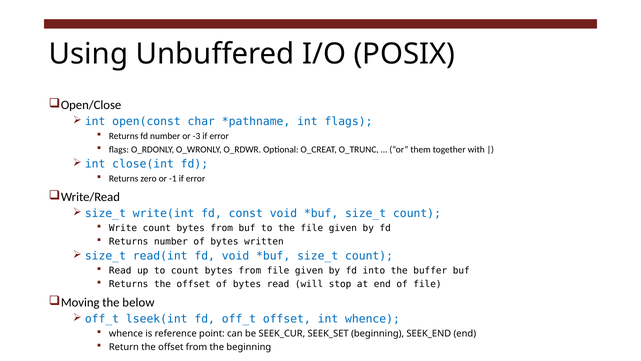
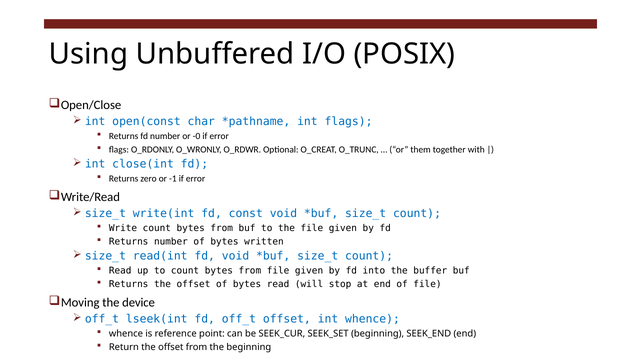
-3: -3 -> -0 (197, 136)
below: below -> device (139, 302)
